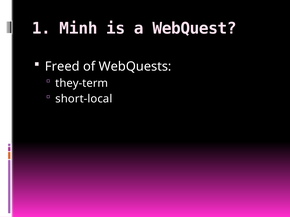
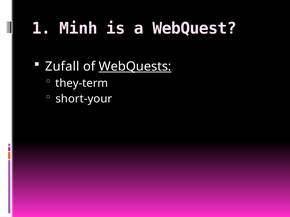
Freed: Freed -> Zufall (62, 67)
WebQuests underline: none -> present (135, 67)
short-local: short-local -> short-your (84, 99)
